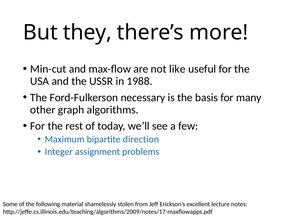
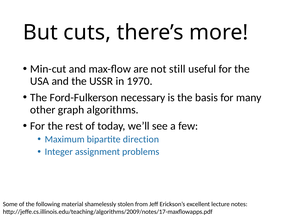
they: they -> cuts (87, 33)
like: like -> still (177, 69)
1988: 1988 -> 1970 (140, 81)
